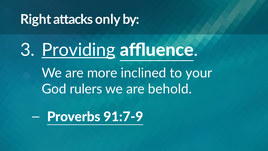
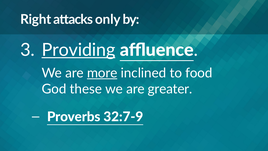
more underline: none -> present (102, 73)
your: your -> food (199, 73)
rulers: rulers -> these (86, 89)
behold: behold -> greater (170, 89)
91:7-9: 91:7-9 -> 32:7-9 (123, 117)
